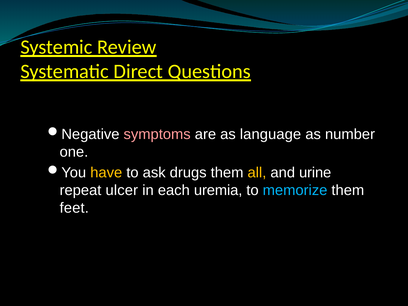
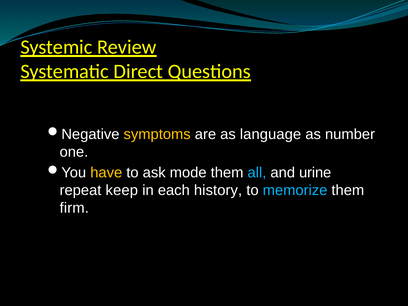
symptoms colour: pink -> yellow (157, 134)
drugs: drugs -> mode (188, 173)
all colour: yellow -> light blue (257, 173)
ulcer: ulcer -> keep (122, 190)
uremia: uremia -> history (218, 190)
feet: feet -> firm (74, 208)
